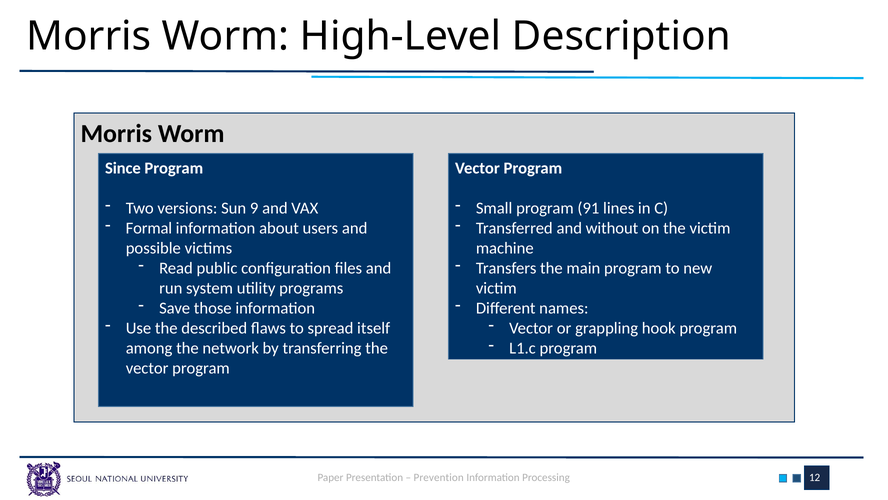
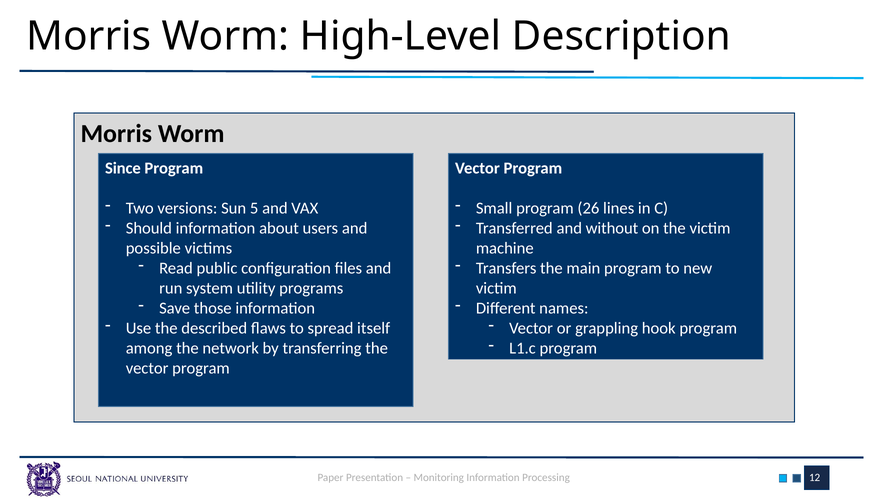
9: 9 -> 5 (254, 208)
91: 91 -> 26 (588, 208)
Formal: Formal -> Should (149, 228)
Prevention: Prevention -> Monitoring (439, 477)
